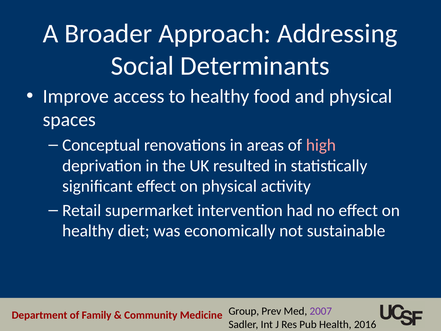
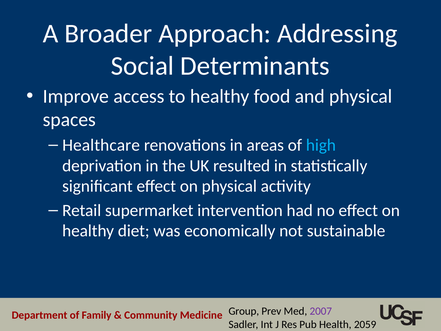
Conceptual: Conceptual -> Healthcare (101, 145)
high colour: pink -> light blue (321, 145)
2016: 2016 -> 2059 (365, 324)
